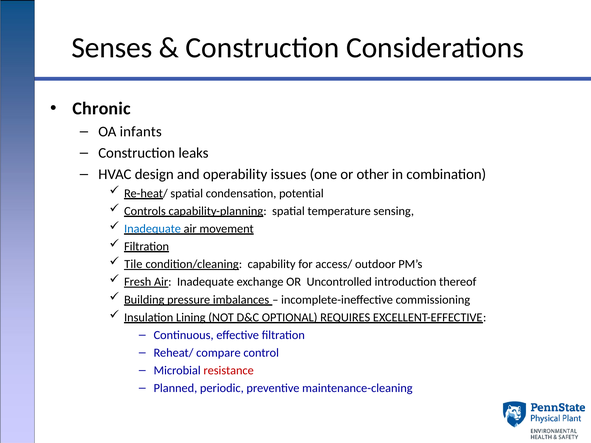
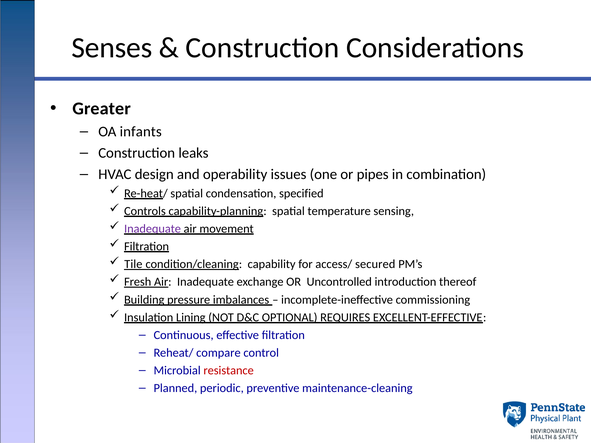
Chronic: Chronic -> Greater (102, 109)
other: other -> pipes (373, 174)
potential: potential -> specified (301, 193)
Inadequate colour: blue -> purple (153, 229)
outdoor: outdoor -> secured (375, 264)
